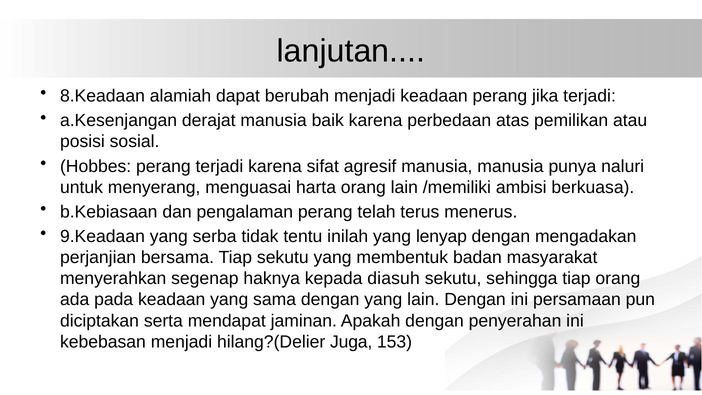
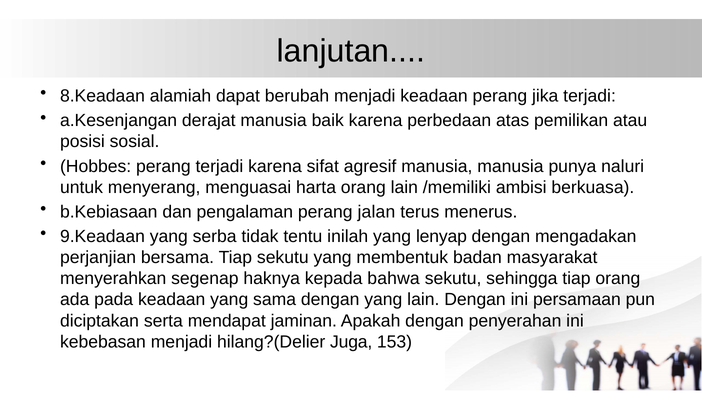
telah: telah -> jalan (376, 212)
diasuh: diasuh -> bahwa (394, 278)
